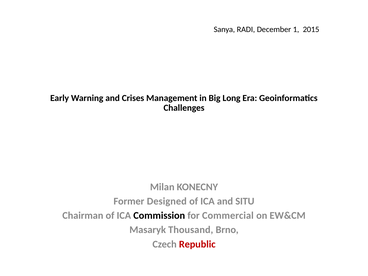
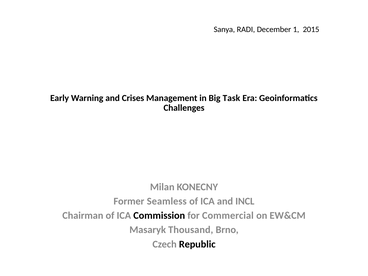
Long: Long -> Task (231, 98)
Designed: Designed -> Seamless (167, 201)
SITU: SITU -> INCL (245, 201)
Republic colour: red -> black (197, 244)
